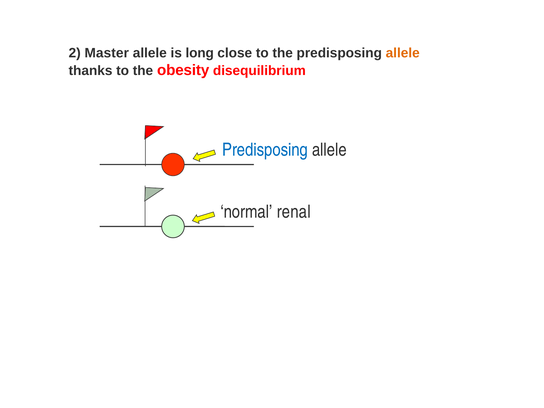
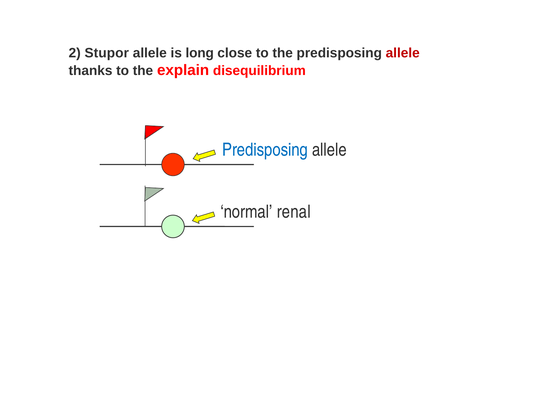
Master: Master -> Stupor (107, 53)
allele colour: orange -> red (403, 53)
obesity: obesity -> explain (183, 70)
